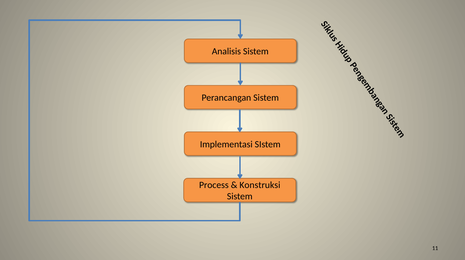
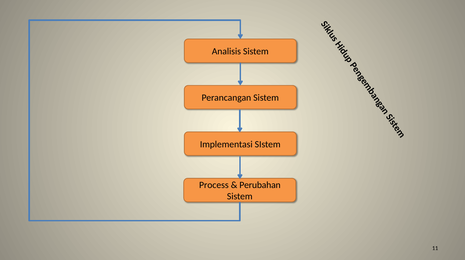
Konstruksi: Konstruksi -> Perubahan (260, 185)
